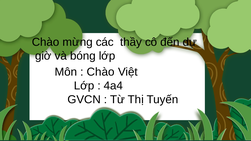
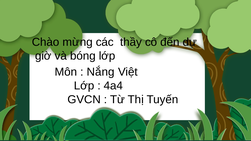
Chào: Chào -> Nắng (101, 72)
